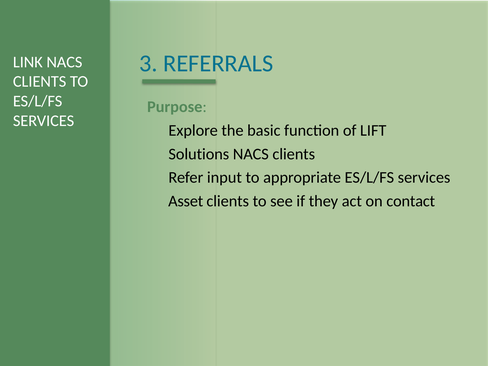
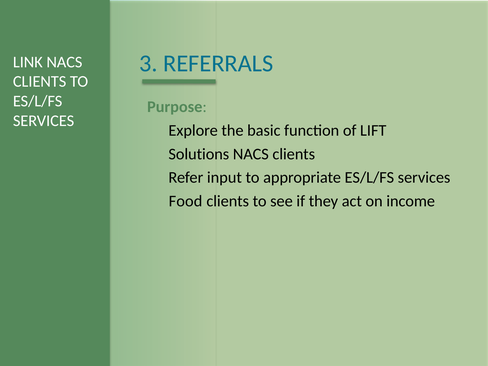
Asset: Asset -> Food (186, 201)
contact: contact -> income (411, 201)
